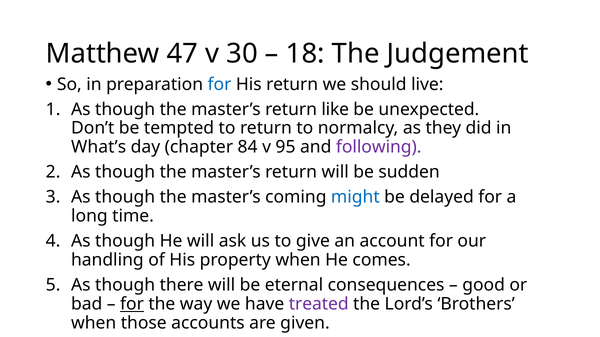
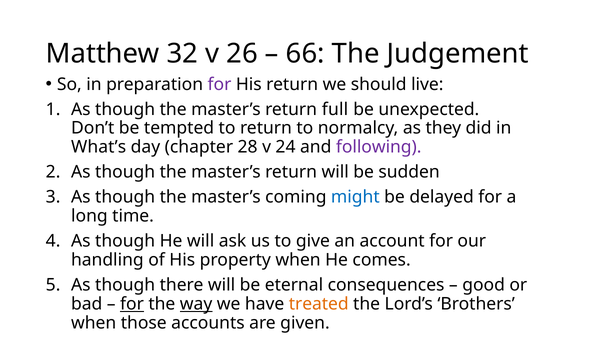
47: 47 -> 32 (182, 54)
30: 30 -> 26 (242, 54)
18: 18 -> 66 (305, 54)
for colour: blue -> purple (219, 84)
like: like -> full (335, 110)
84: 84 -> 28 (248, 147)
95: 95 -> 24 (286, 147)
way underline: none -> present (196, 304)
treated colour: purple -> orange (319, 304)
